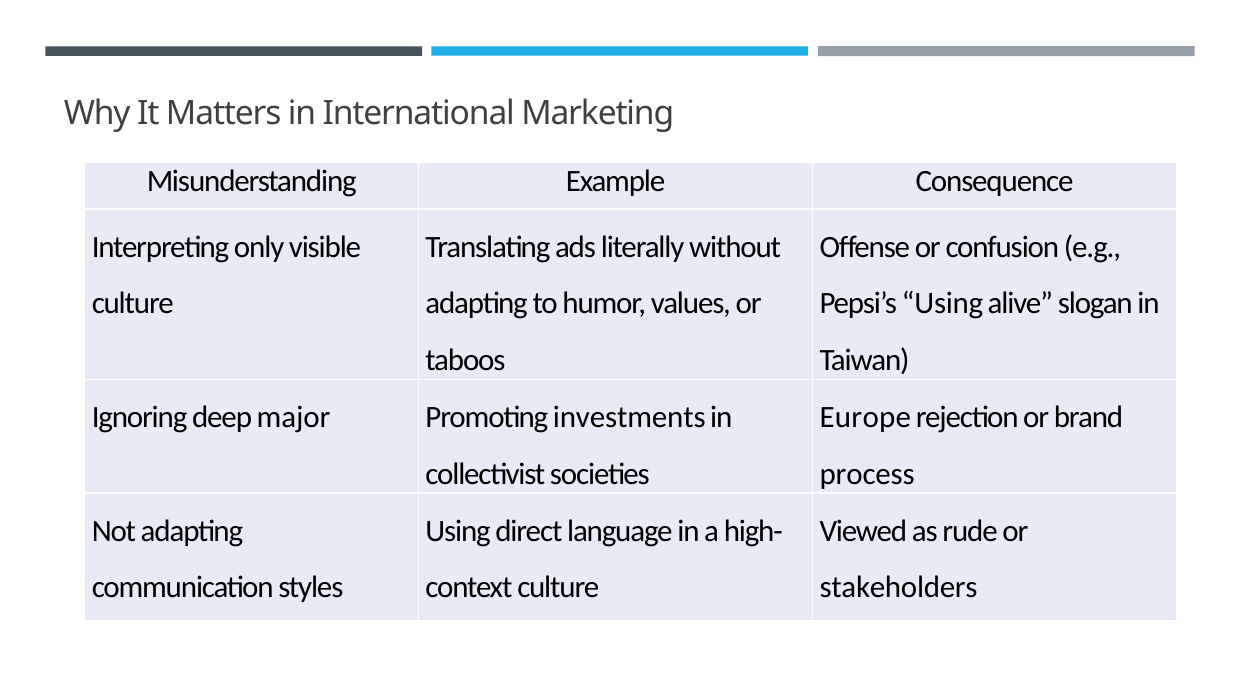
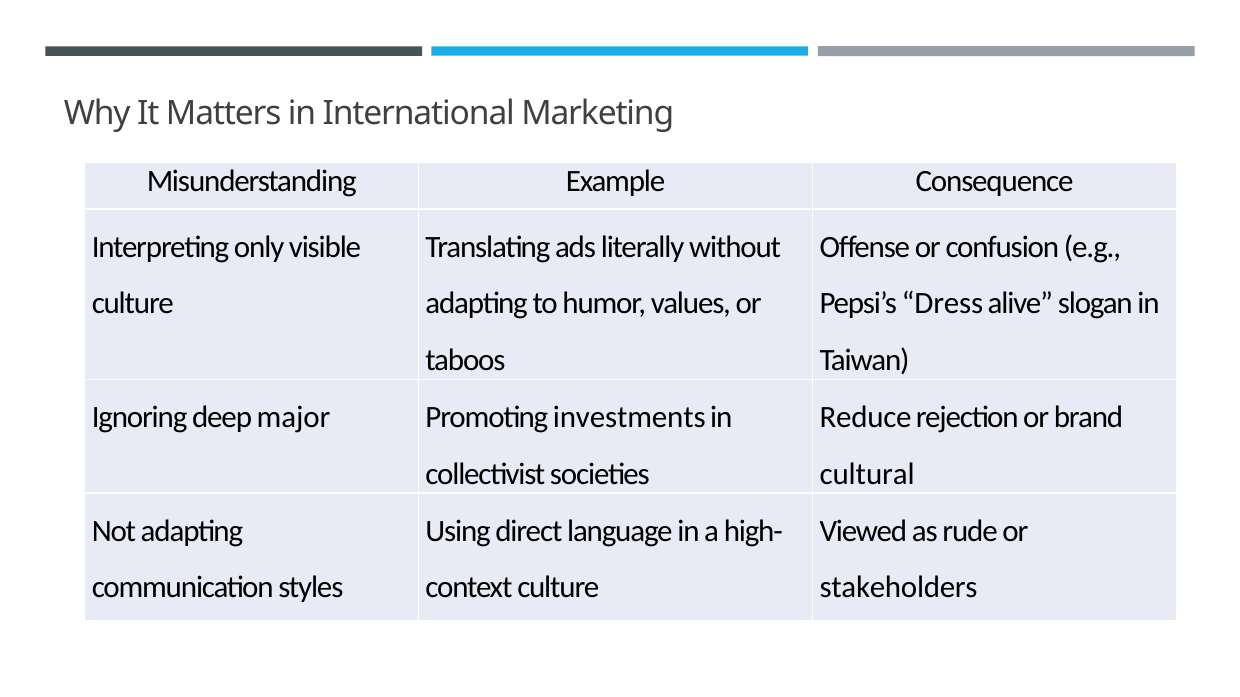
Pepsi’s Using: Using -> Dress (942, 304)
Europe: Europe -> Reduce (866, 418)
process: process -> cultural (867, 475)
